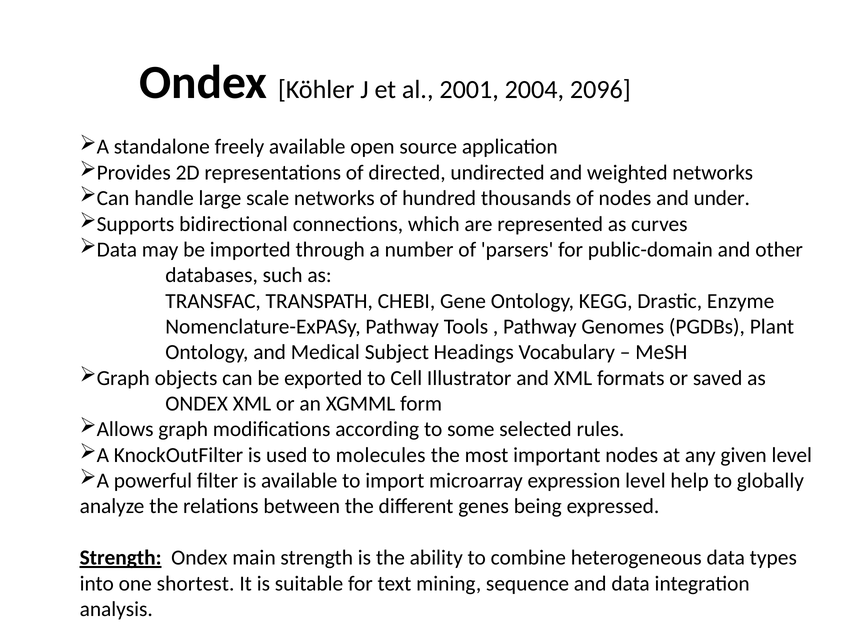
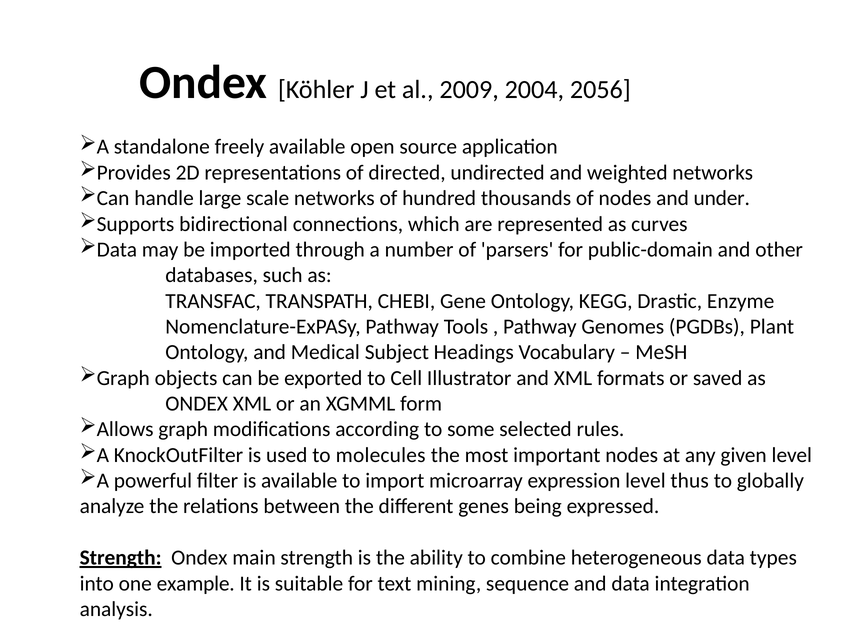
2001: 2001 -> 2009 (469, 90)
2096: 2096 -> 2056 (600, 90)
help: help -> thus (690, 481)
shortest: shortest -> example (196, 583)
